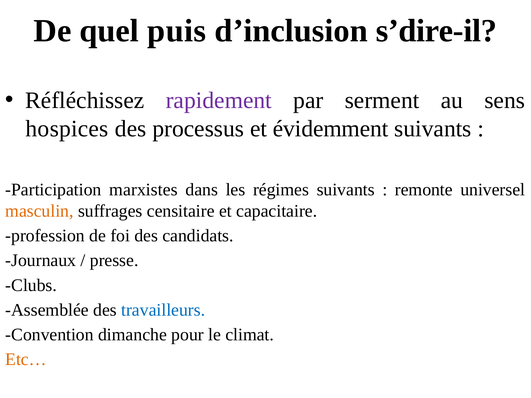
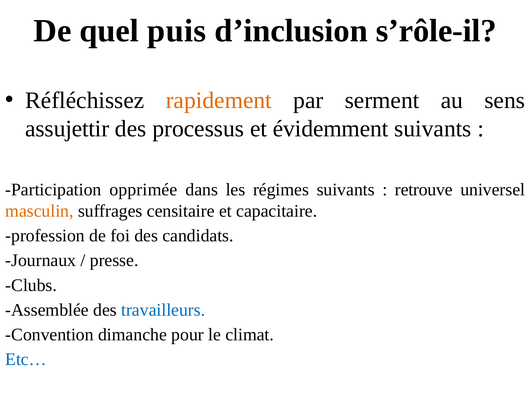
s’dire-il: s’dire-il -> s’rôle-il (436, 31)
rapidement colour: purple -> orange (219, 101)
hospices: hospices -> assujettir (67, 129)
marxistes: marxistes -> opprimée (143, 190)
remonte: remonte -> retrouve (424, 190)
Etc… colour: orange -> blue (26, 360)
